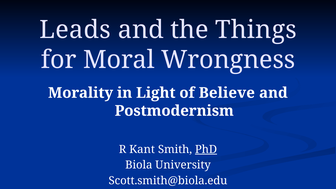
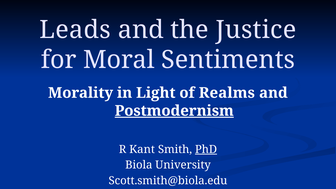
Things: Things -> Justice (256, 30)
Wrongness: Wrongness -> Sentiments (228, 60)
Believe: Believe -> Realms (227, 93)
Postmodernism underline: none -> present (174, 111)
